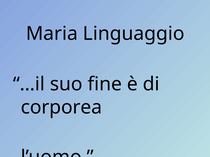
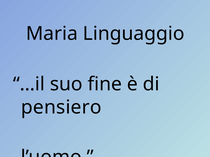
corporea: corporea -> pensiero (61, 108)
